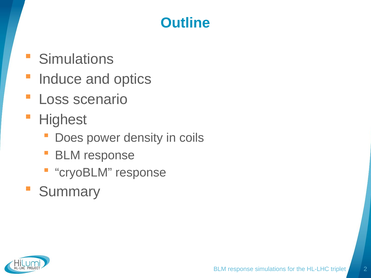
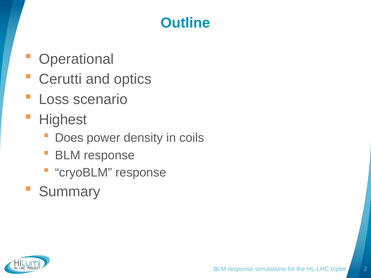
Simulations: Simulations -> Operational (76, 59)
Induce: Induce -> Cerutti (60, 79)
